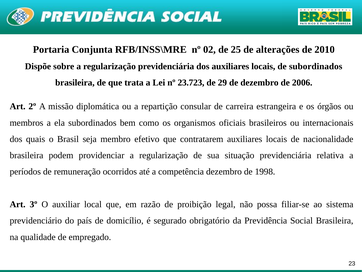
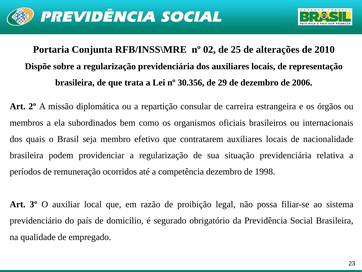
de subordinados: subordinados -> representação (316, 66)
23.723: 23.723 -> 30.356 (191, 82)
